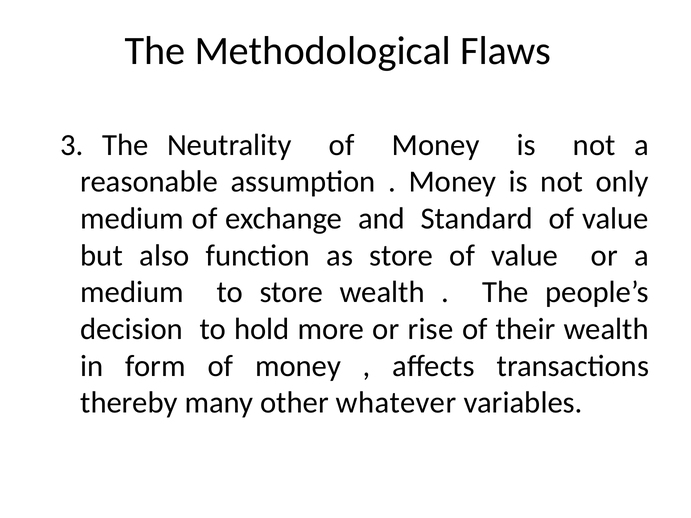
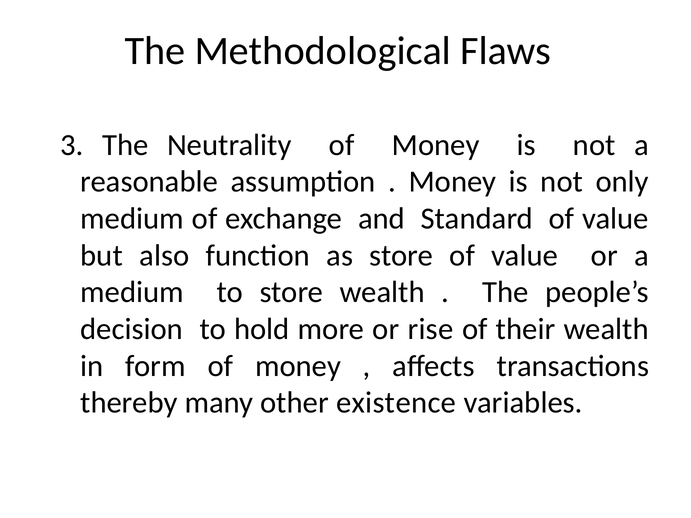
whatever: whatever -> existence (396, 403)
